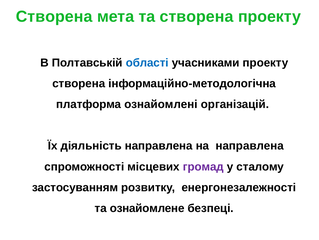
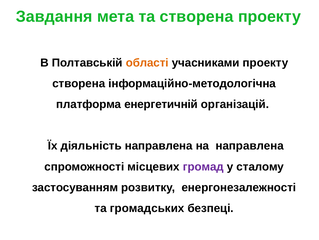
Створена: Створена -> Завдання (54, 16)
області colour: blue -> orange (147, 63)
ознайомлені: ознайомлені -> енергетичній (161, 104)
ознайомлене: ознайомлене -> громадських (147, 208)
